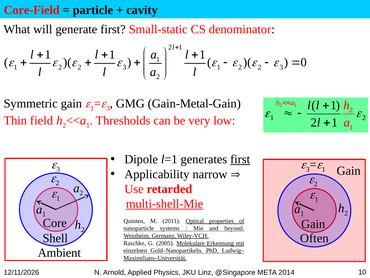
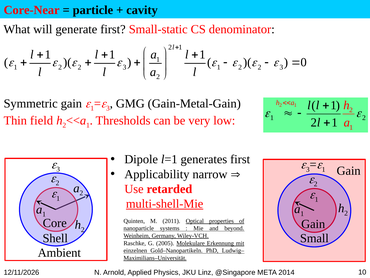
Core-Field: Core-Field -> Core-Near (32, 10)
first underline: present -> none (240, 159)
Often: Often -> Small (314, 238)
